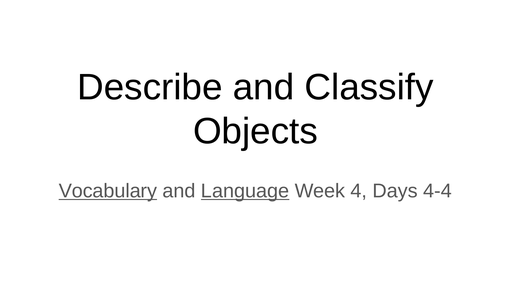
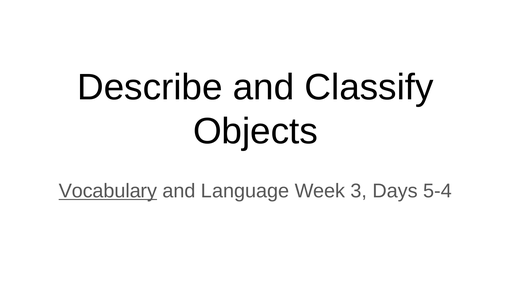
Language underline: present -> none (245, 191)
4: 4 -> 3 (359, 191)
4-4: 4-4 -> 5-4 (438, 191)
